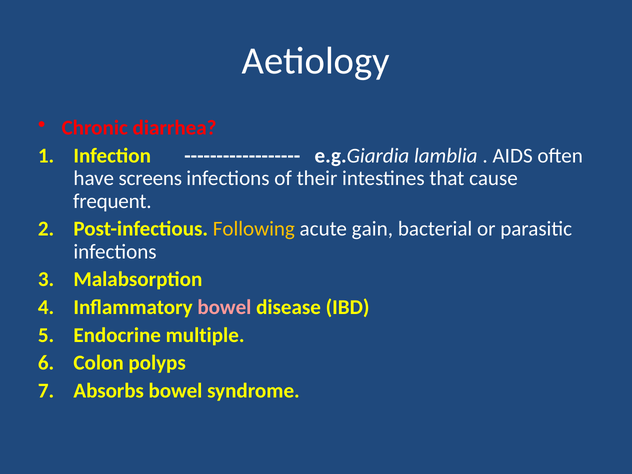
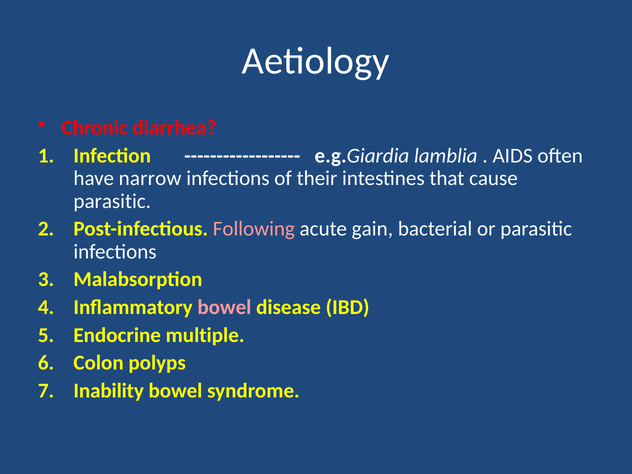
screens: screens -> narrow (150, 178)
frequent: frequent -> parasitic (112, 201)
Following colour: yellow -> pink (254, 229)
Absorbs: Absorbs -> Inability (109, 391)
